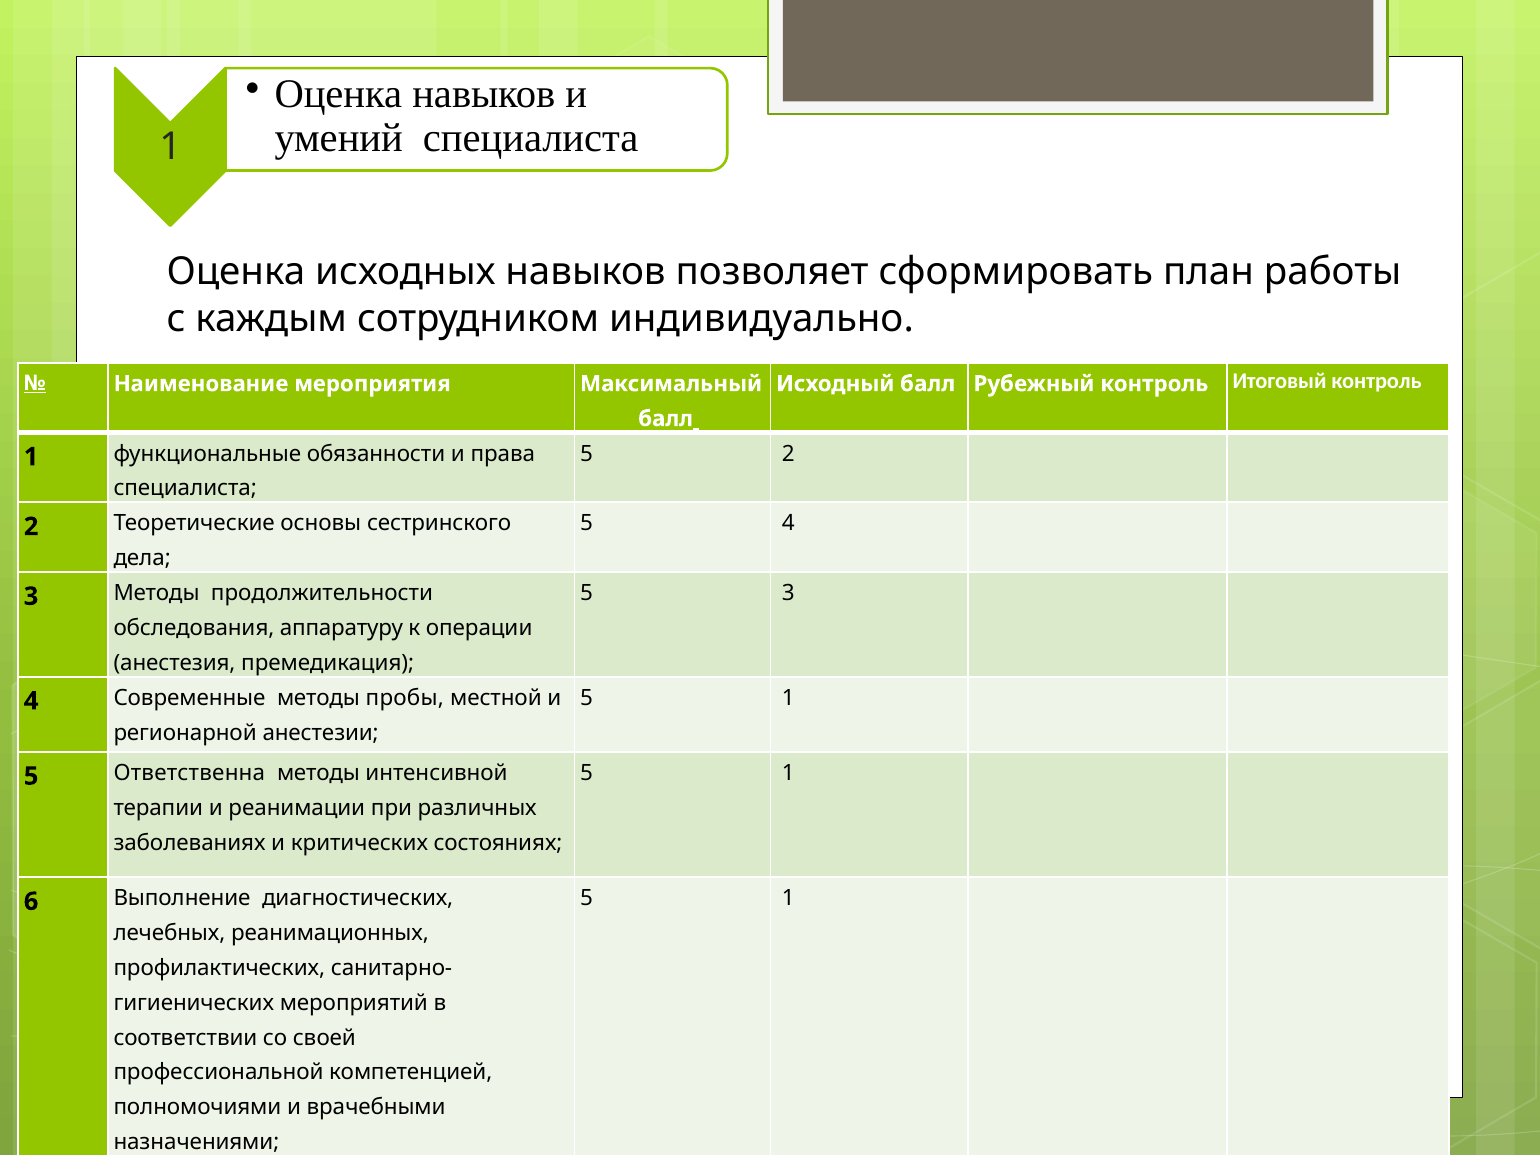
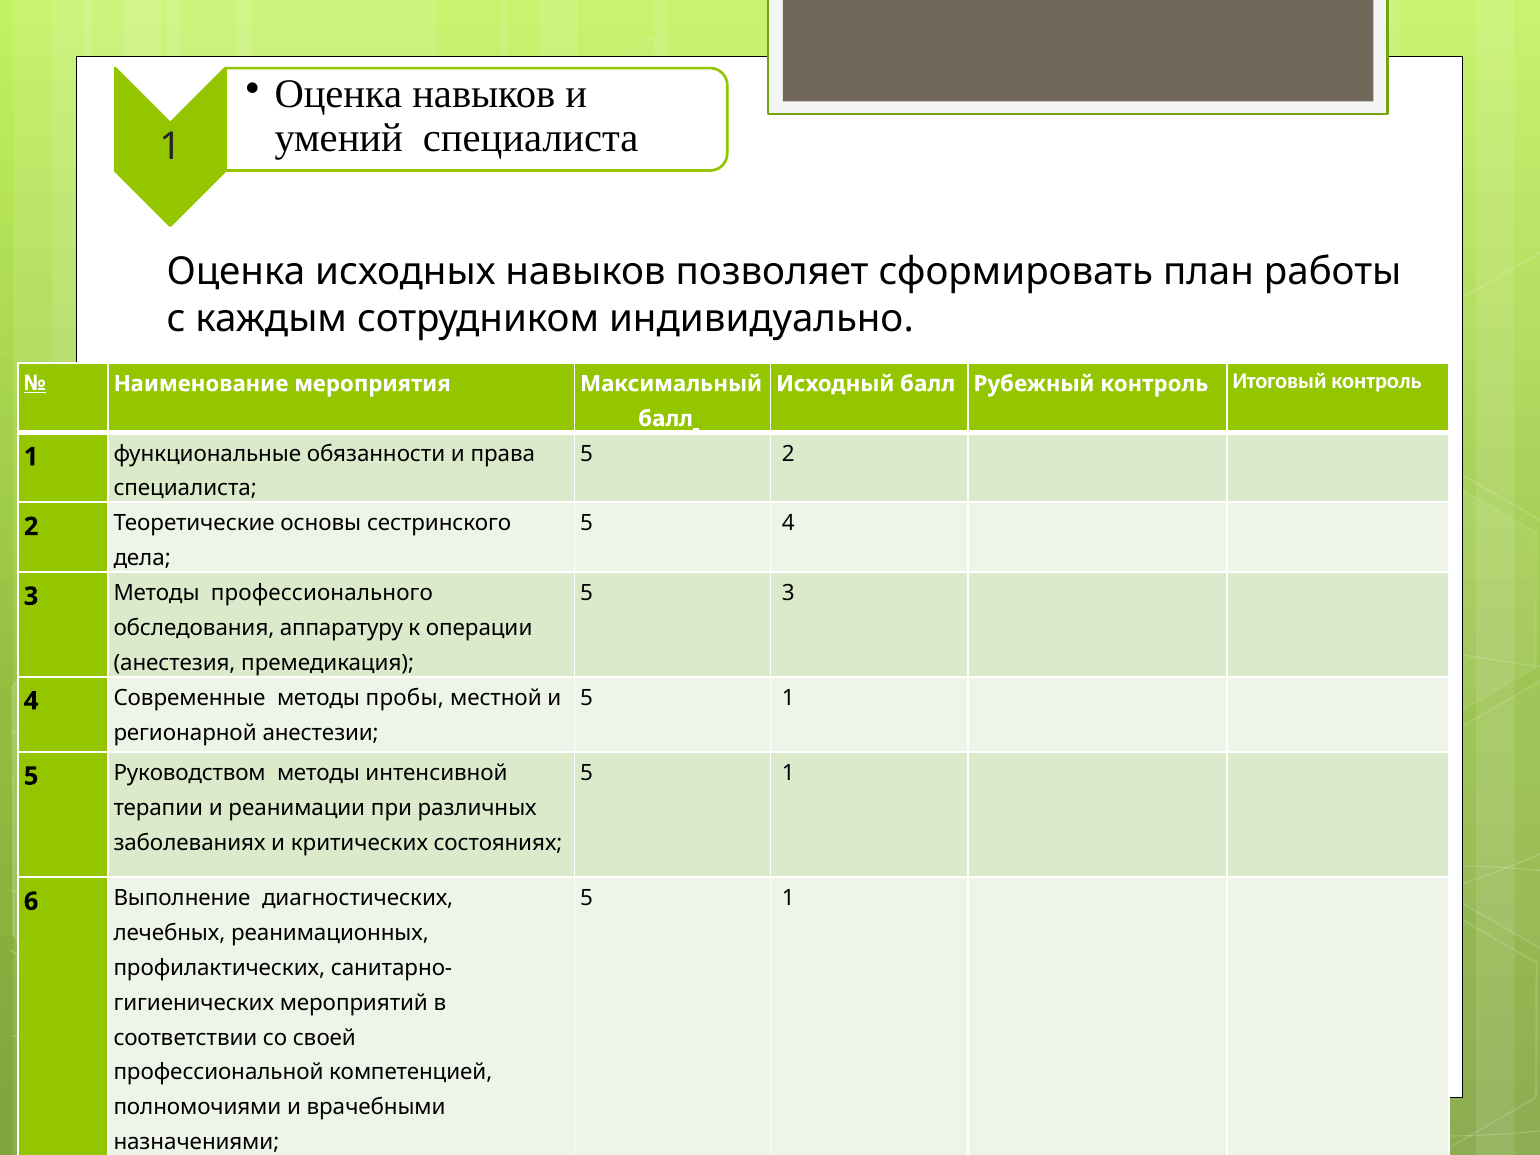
продолжительности: продолжительности -> профессионального (322, 593)
Ответственна: Ответственна -> Руководством (190, 773)
